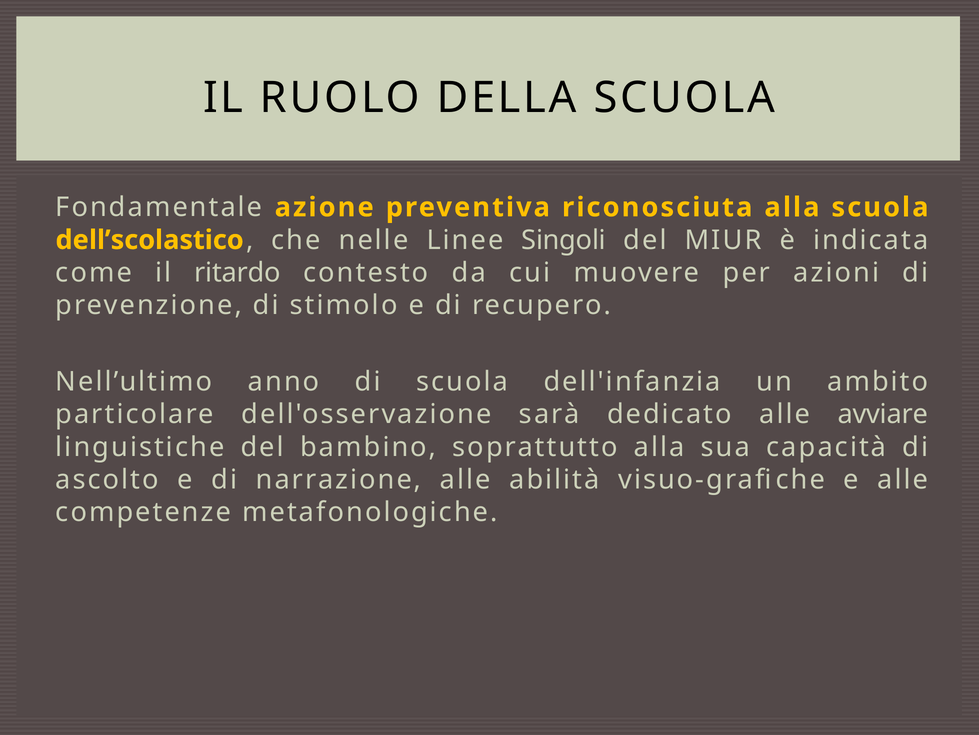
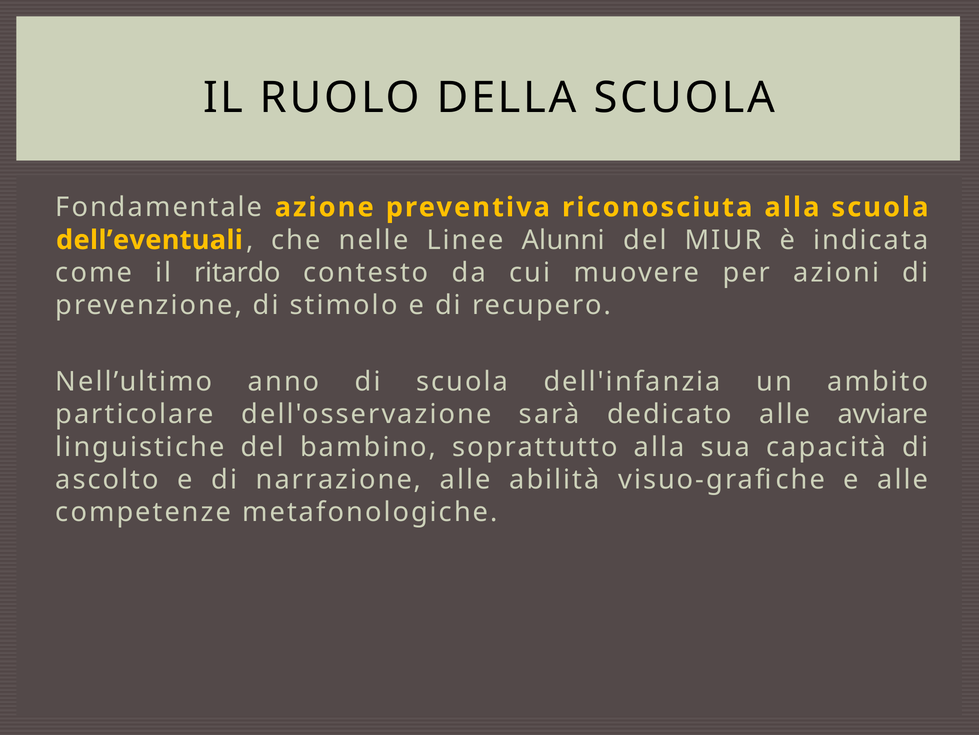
dell’scolastico: dell’scolastico -> dell’eventuali (149, 240)
Singoli: Singoli -> Alunni (563, 240)
